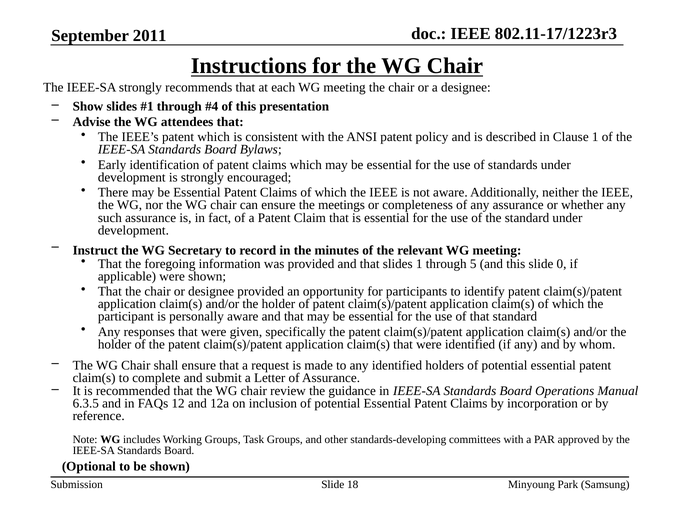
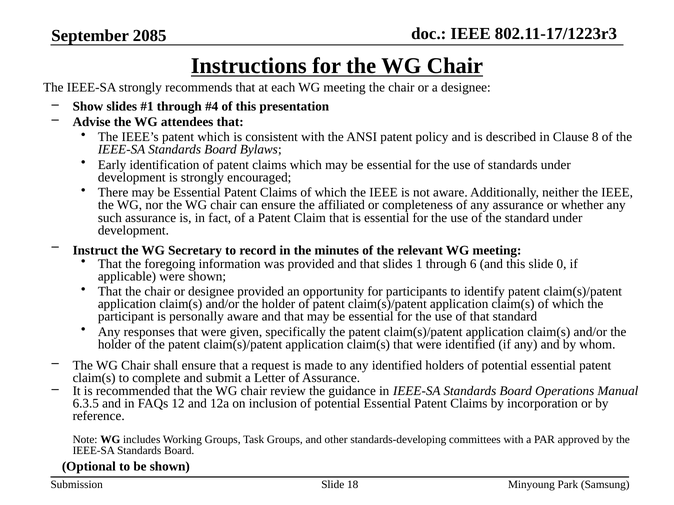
2011: 2011 -> 2085 (150, 36)
Clause 1: 1 -> 8 (595, 137)
meetings: meetings -> affiliated (342, 205)
5: 5 -> 6 (473, 264)
